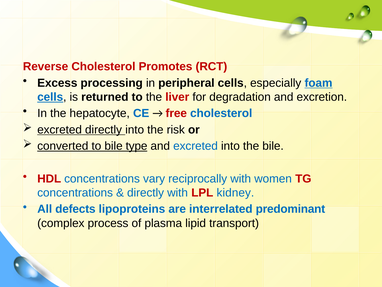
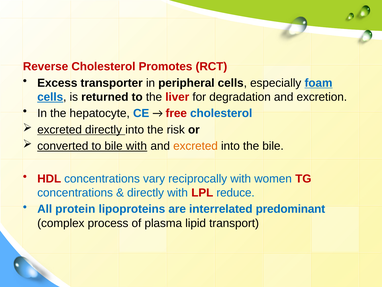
processing: processing -> transporter (112, 83)
bile type: type -> with (136, 146)
excreted colour: blue -> orange (196, 146)
kidney: kidney -> reduce (236, 192)
defects: defects -> protein (75, 209)
